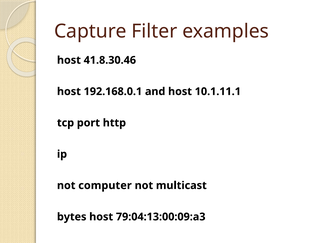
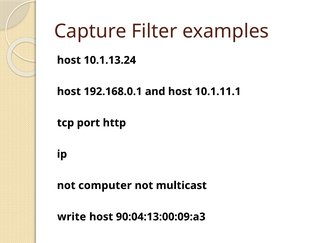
41.8.30.46: 41.8.30.46 -> 10.1.13.24 (110, 60)
bytes: bytes -> write (72, 217)
79:04:13:00:09:a3: 79:04:13:00:09:a3 -> 90:04:13:00:09:a3 (161, 217)
